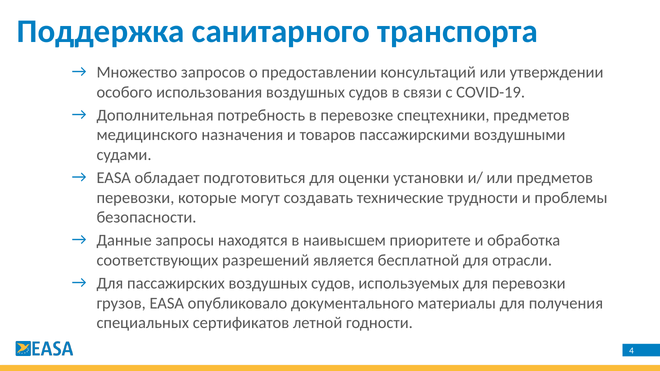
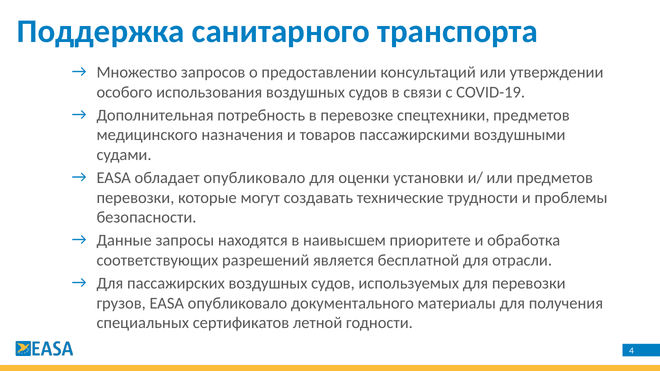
обладает подготовиться: подготовиться -> опубликовало (254, 178)
